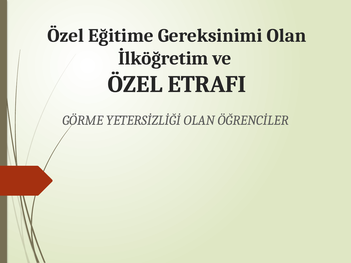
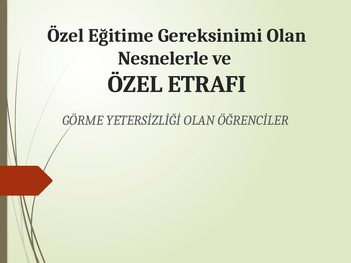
İlköğretim: İlköğretim -> Nesnelerle (163, 58)
